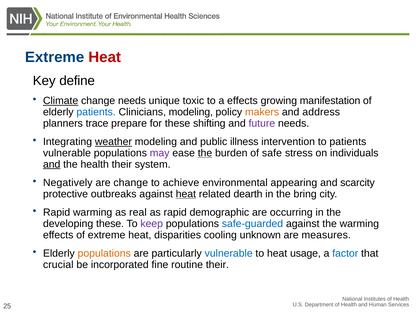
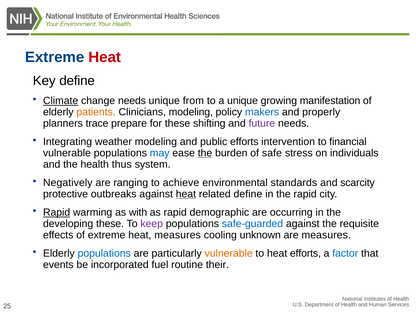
toxic: toxic -> from (193, 101)
a effects: effects -> unique (243, 101)
patients colour: blue -> orange (96, 112)
makers colour: orange -> blue (262, 112)
address: address -> properly (321, 112)
weather underline: present -> none (113, 142)
public illness: illness -> efforts (244, 142)
to patients: patients -> financial (348, 142)
may colour: purple -> blue (160, 153)
and underline: present -> none (52, 164)
health their: their -> thus (122, 164)
are change: change -> ranging (131, 183)
appearing: appearing -> standards (294, 183)
related dearth: dearth -> define (248, 194)
the bring: bring -> rapid (305, 194)
Rapid underline: none -> present (57, 213)
real: real -> with (138, 213)
the warming: warming -> requisite (359, 224)
heat disparities: disparities -> measures (178, 235)
populations colour: orange -> blue (104, 254)
vulnerable colour: blue -> orange (229, 254)
heat usage: usage -> efforts (305, 254)
crucial: crucial -> events (58, 265)
fine: fine -> fuel (160, 265)
